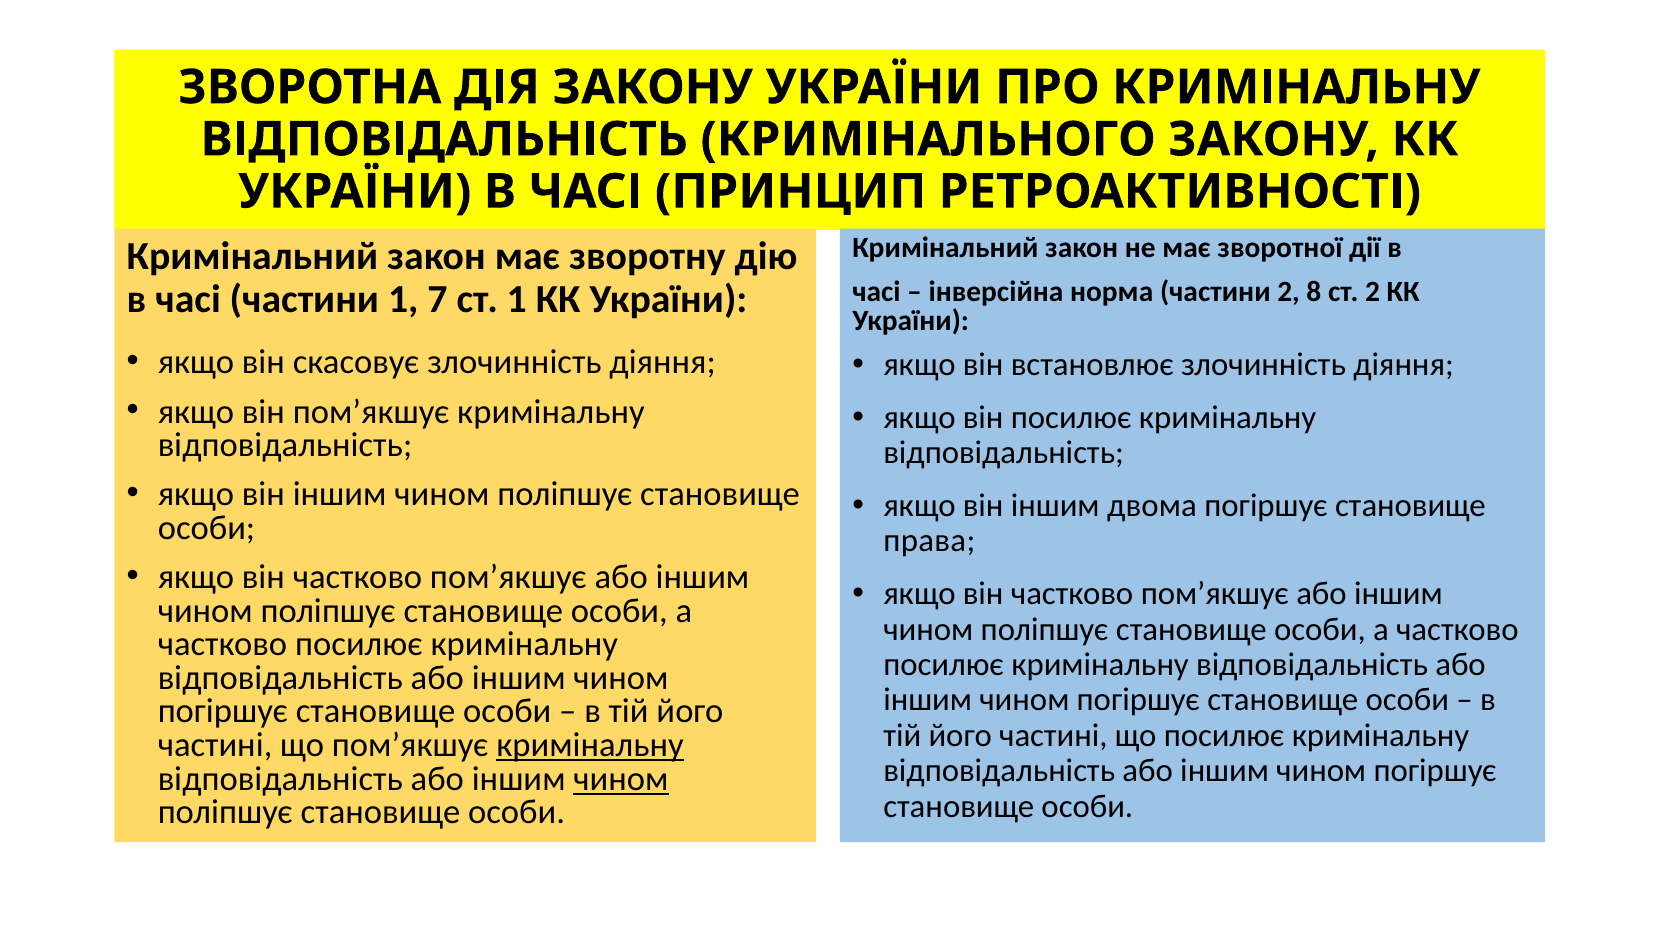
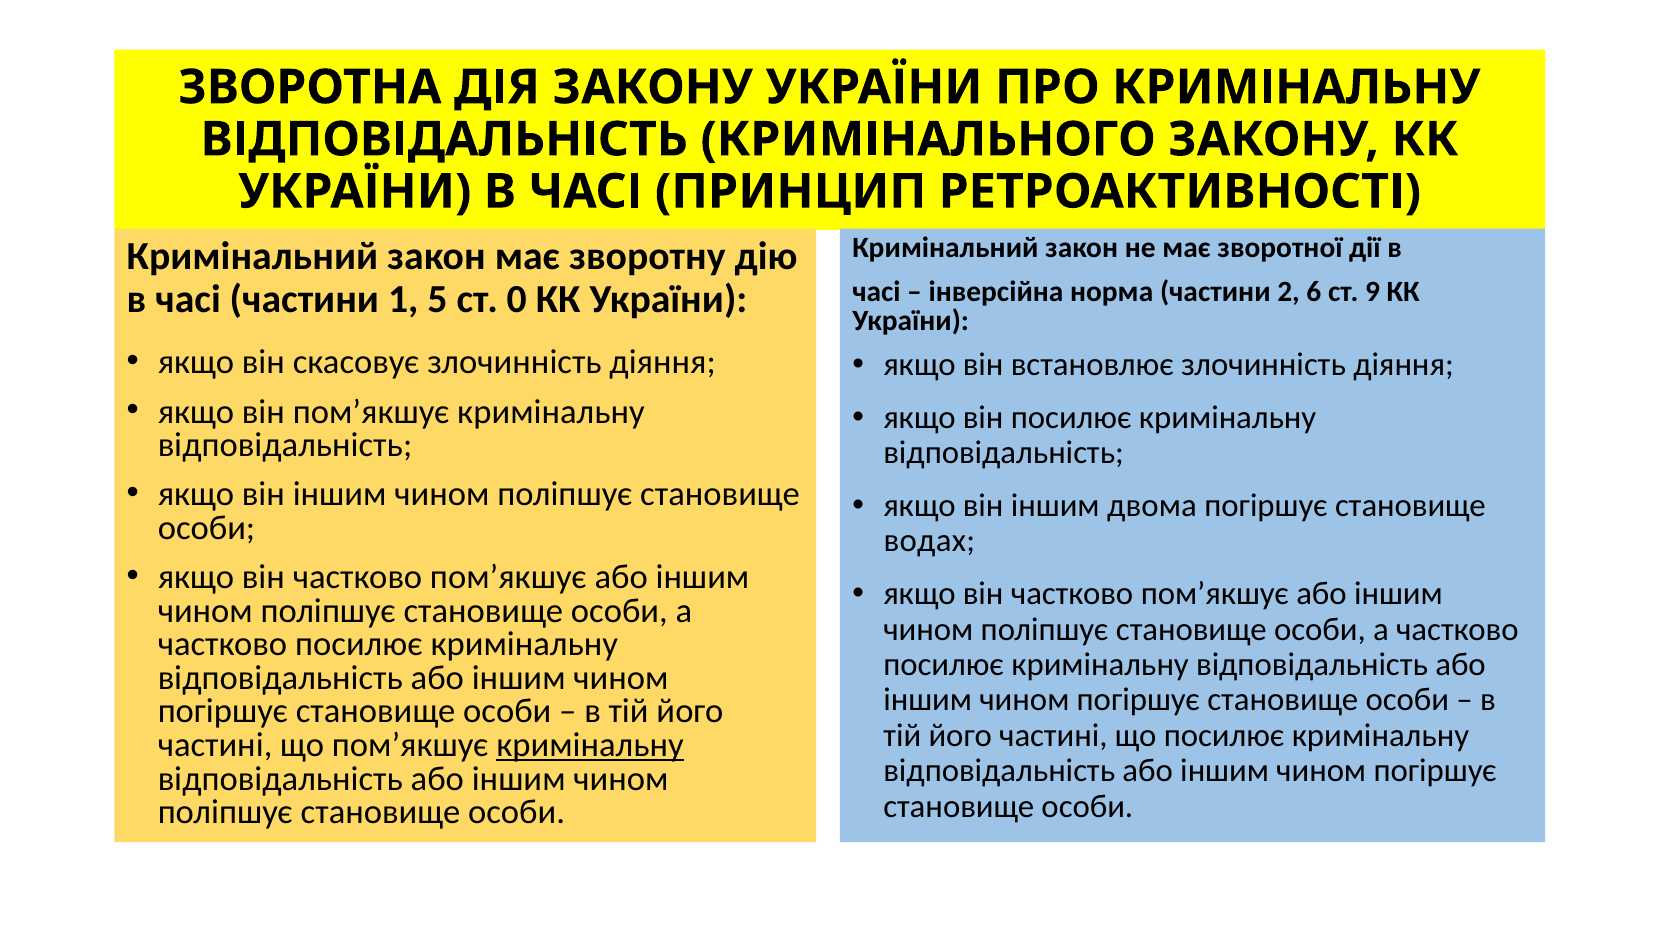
8: 8 -> 6 (1314, 292)
ст 2: 2 -> 9 (1373, 292)
7: 7 -> 5 (437, 299)
ст 1: 1 -> 0 (517, 299)
права: права -> водах (929, 541)
чином underline: present -> none (621, 779)
